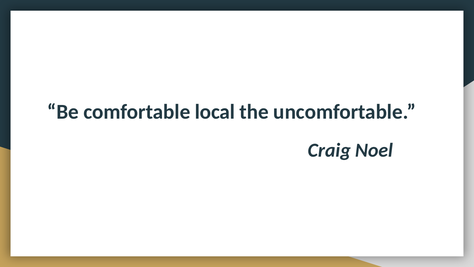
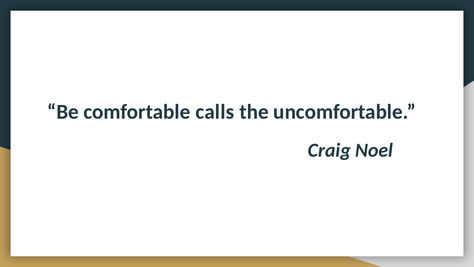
local: local -> calls (215, 112)
